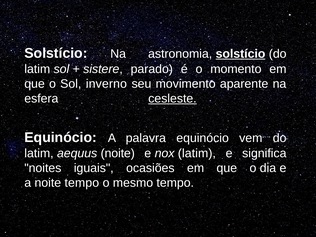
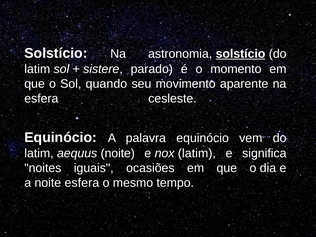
inverno: inverno -> quando (106, 84)
cesleste underline: present -> none (172, 99)
noite tempo: tempo -> esfera (82, 183)
